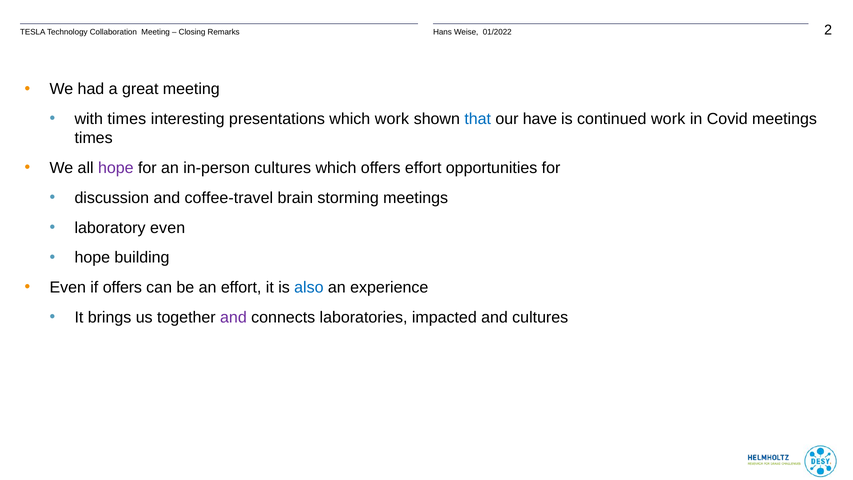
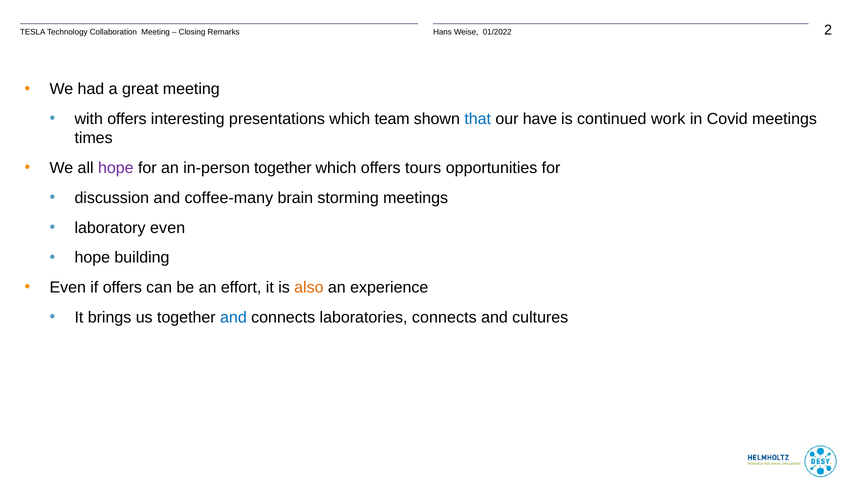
with times: times -> offers (127, 119)
which work: work -> team (392, 119)
in-person cultures: cultures -> together (283, 168)
offers effort: effort -> tours (423, 168)
coffee-travel: coffee-travel -> coffee-many (229, 198)
also colour: blue -> orange (309, 287)
and colour: purple -> blue (233, 317)
laboratories impacted: impacted -> connects (444, 317)
